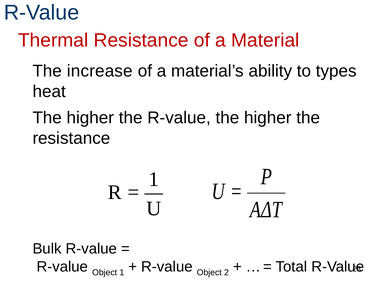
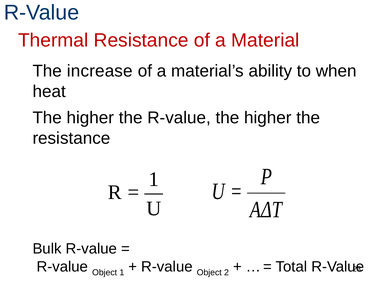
types: types -> when (336, 71)
